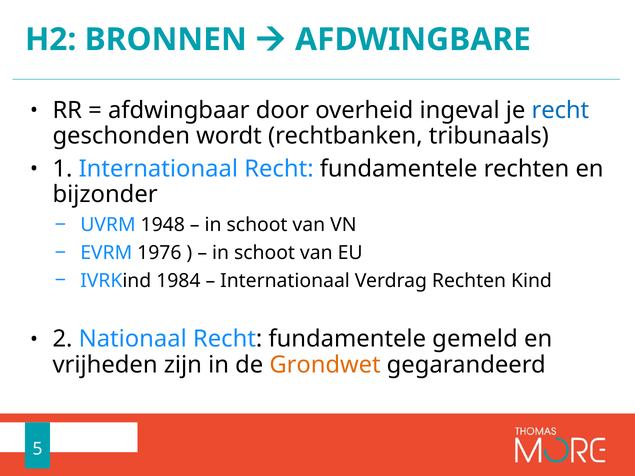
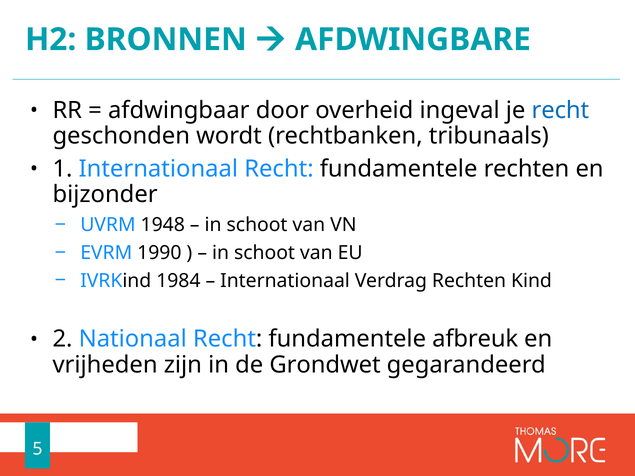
1976: 1976 -> 1990 (159, 253)
gemeld: gemeld -> afbreuk (475, 339)
Grondwet colour: orange -> black (325, 365)
